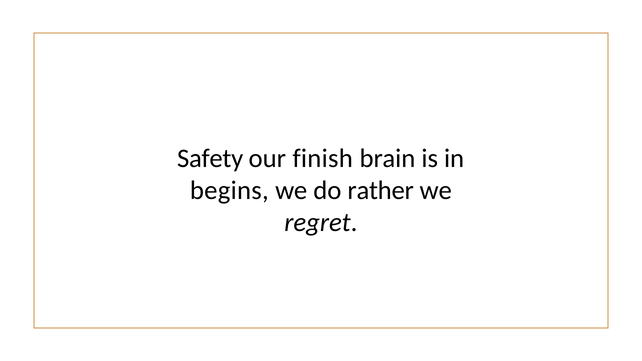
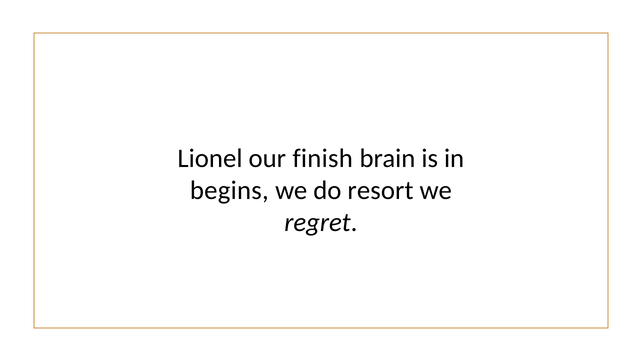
Safety: Safety -> Lionel (210, 158)
rather: rather -> resort (380, 191)
